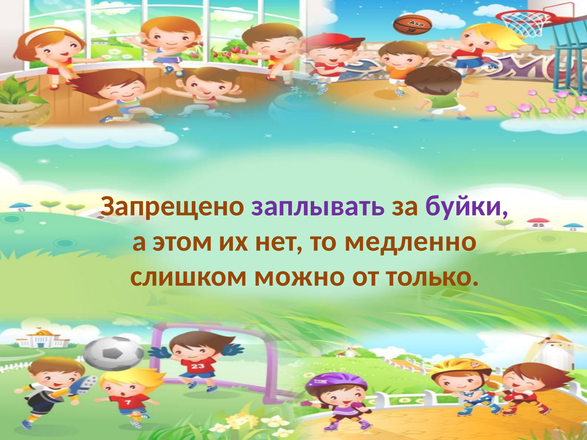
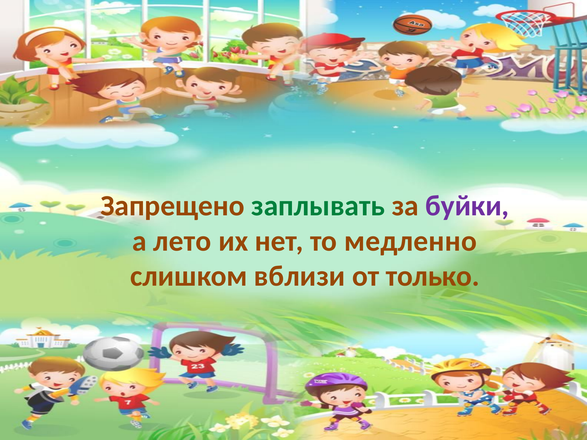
заплывать colour: purple -> green (318, 206)
этом: этом -> лето (182, 241)
можно: можно -> вблизи (300, 276)
